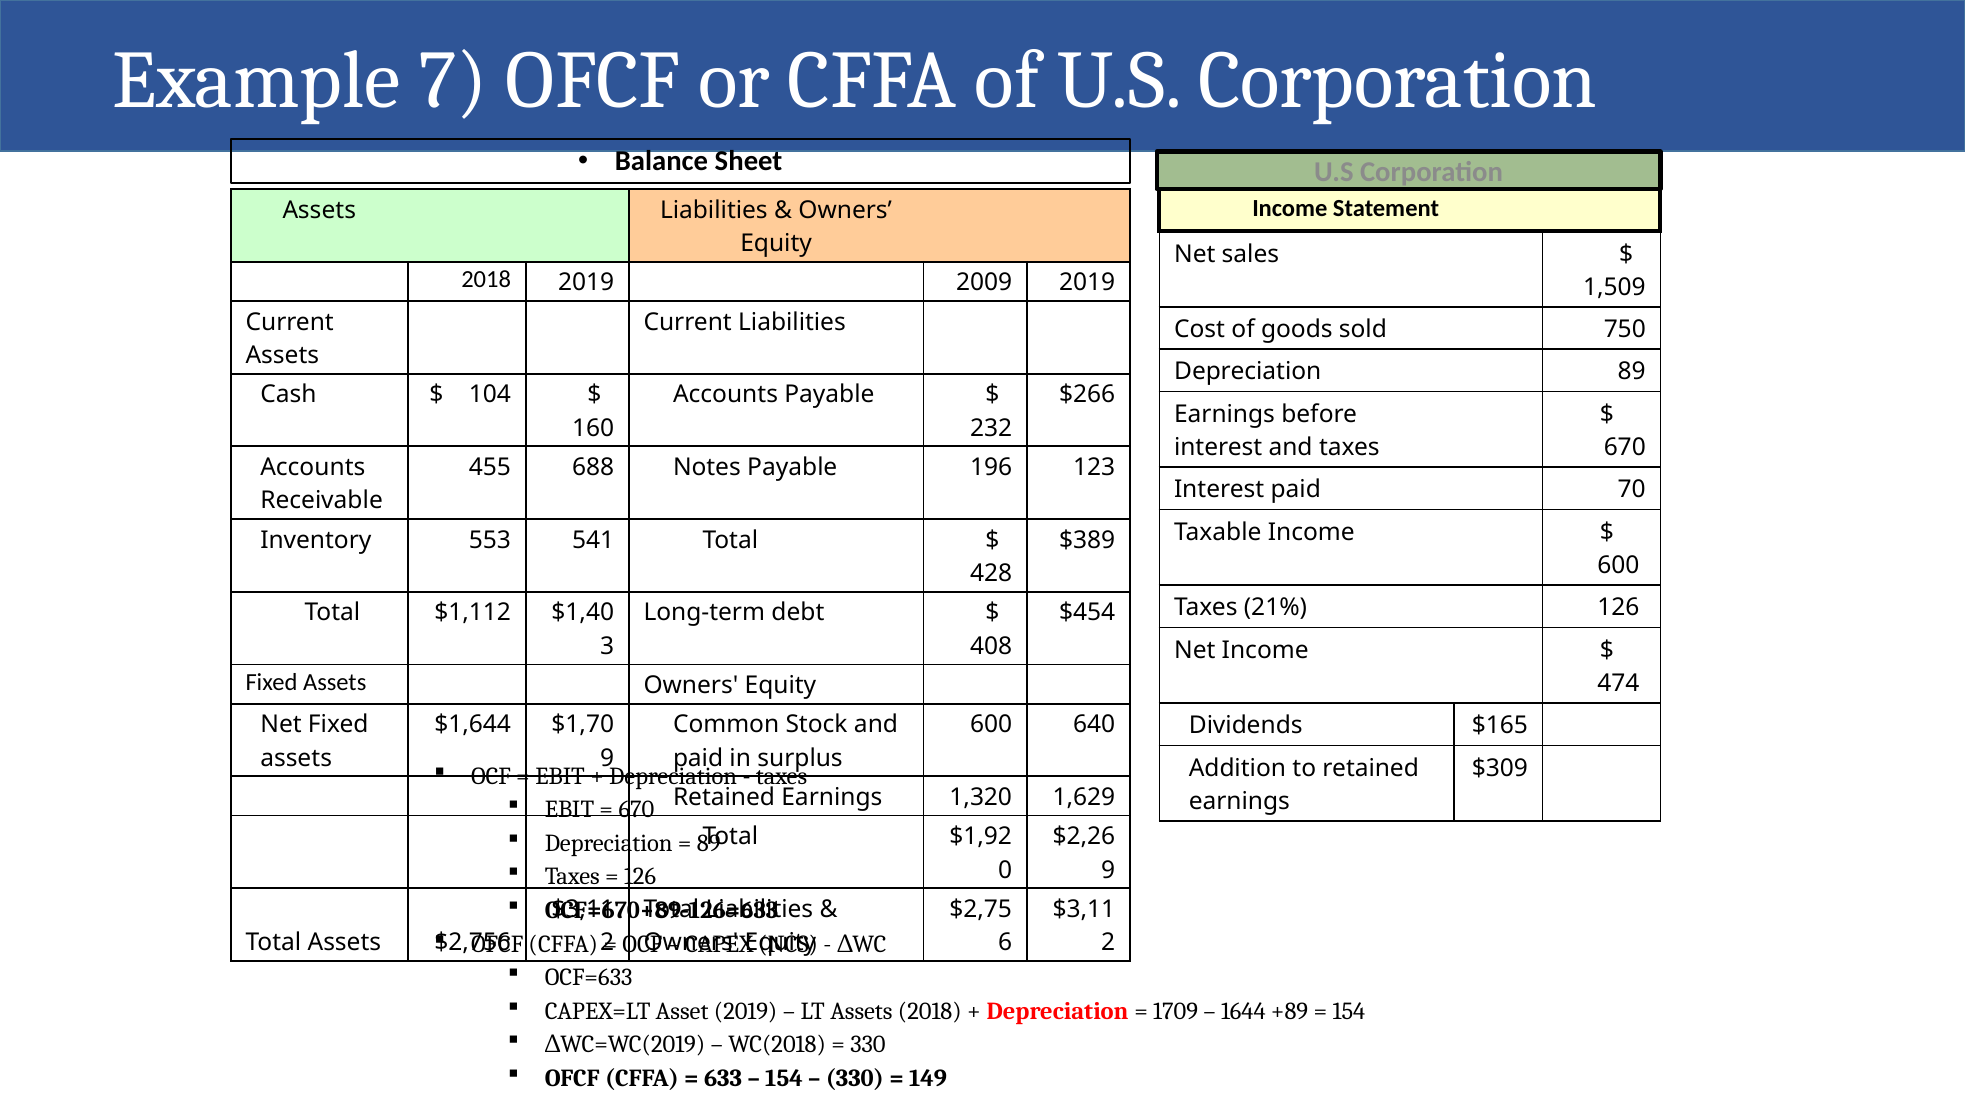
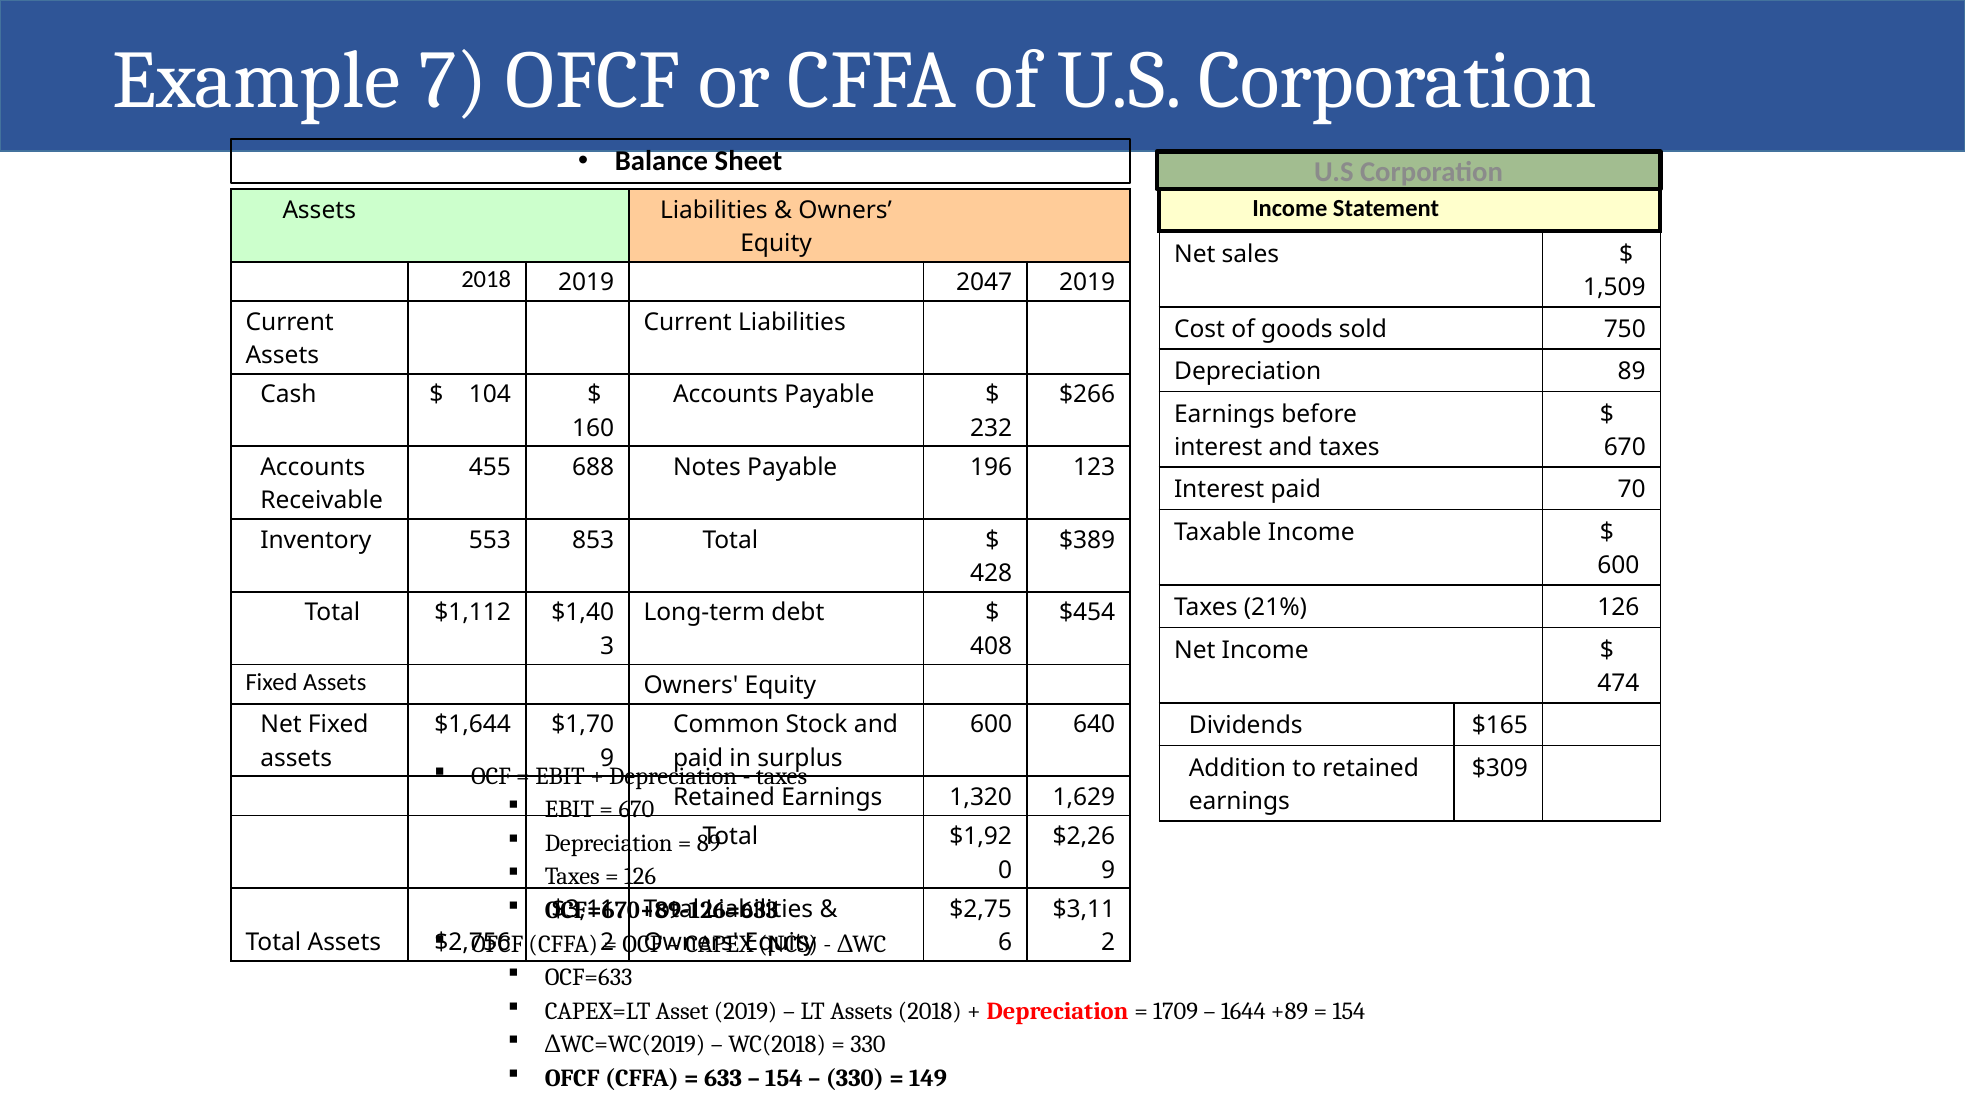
2009: 2009 -> 2047 (984, 283)
541: 541 -> 853 (593, 540)
